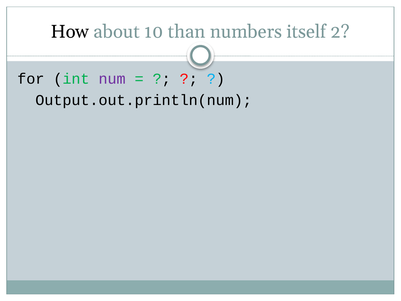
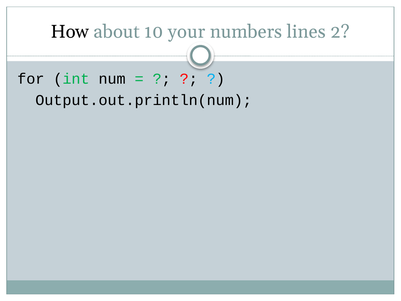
than: than -> your (187, 32)
itself: itself -> lines (306, 32)
num colour: purple -> black (112, 79)
